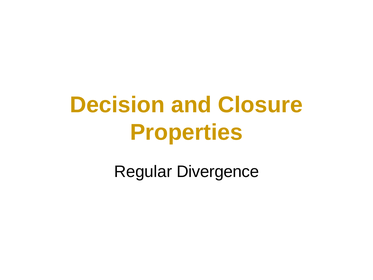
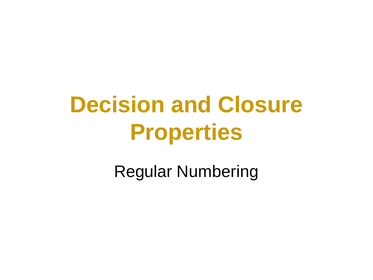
Divergence: Divergence -> Numbering (218, 171)
